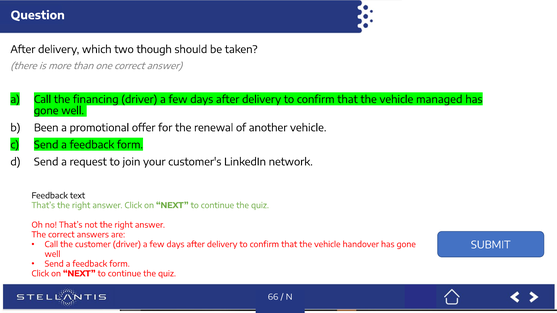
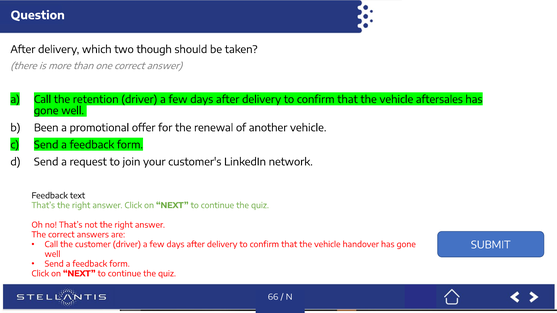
financing: financing -> retention (96, 100)
managed: managed -> aftersales (439, 100)
